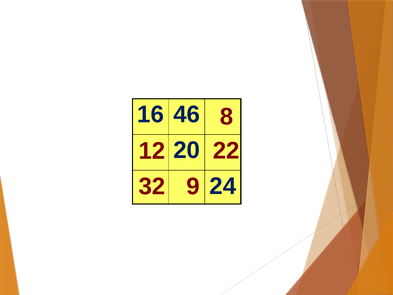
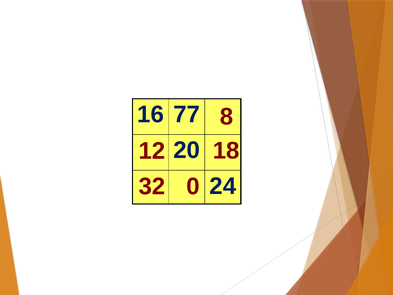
46: 46 -> 77 (187, 114)
22: 22 -> 18 (226, 151)
9: 9 -> 0 (193, 186)
